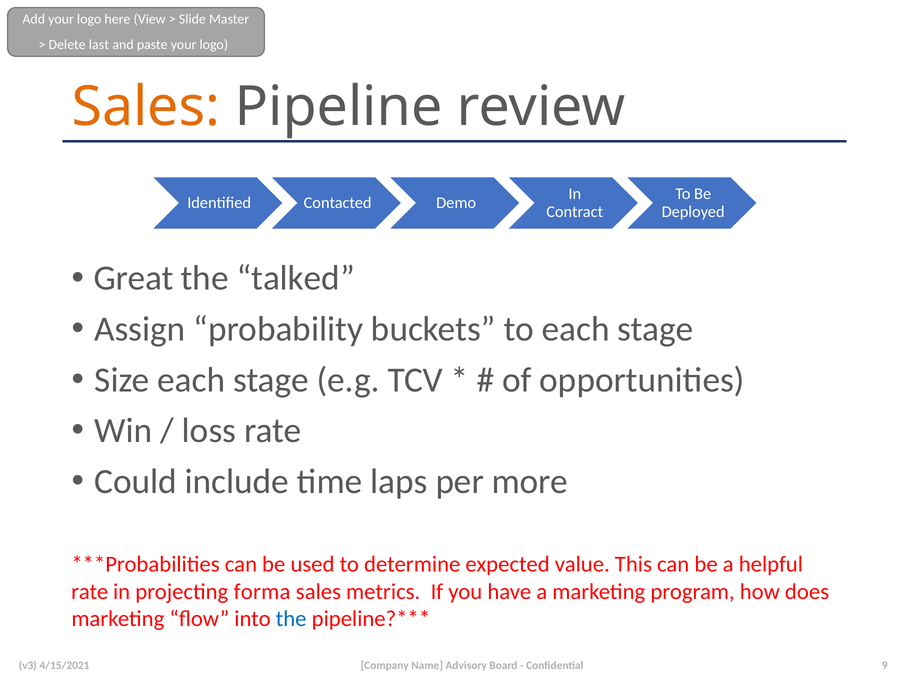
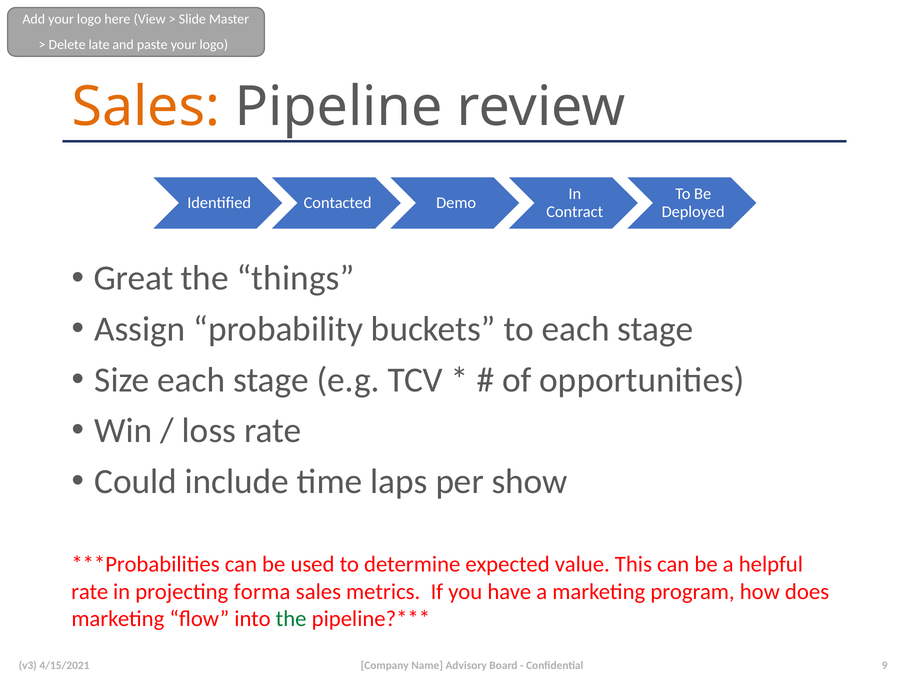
last: last -> late (99, 45)
talked: talked -> things (296, 279)
more: more -> show (530, 482)
the colour: blue -> green (291, 620)
